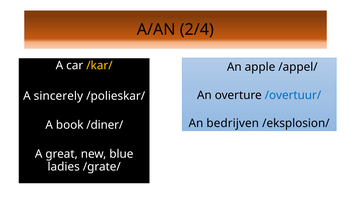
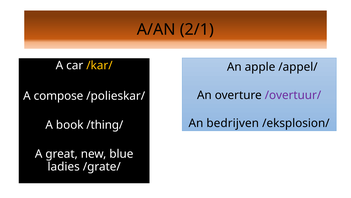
2/4: 2/4 -> 2/1 (197, 29)
/overtuur/ colour: blue -> purple (293, 95)
sincerely: sincerely -> compose (58, 96)
/diner/: /diner/ -> /thing/ (105, 125)
